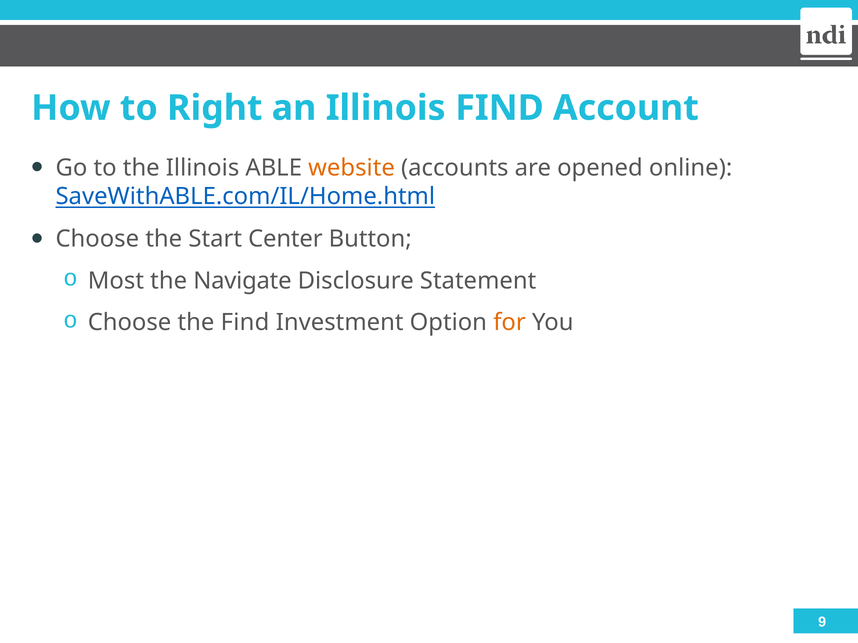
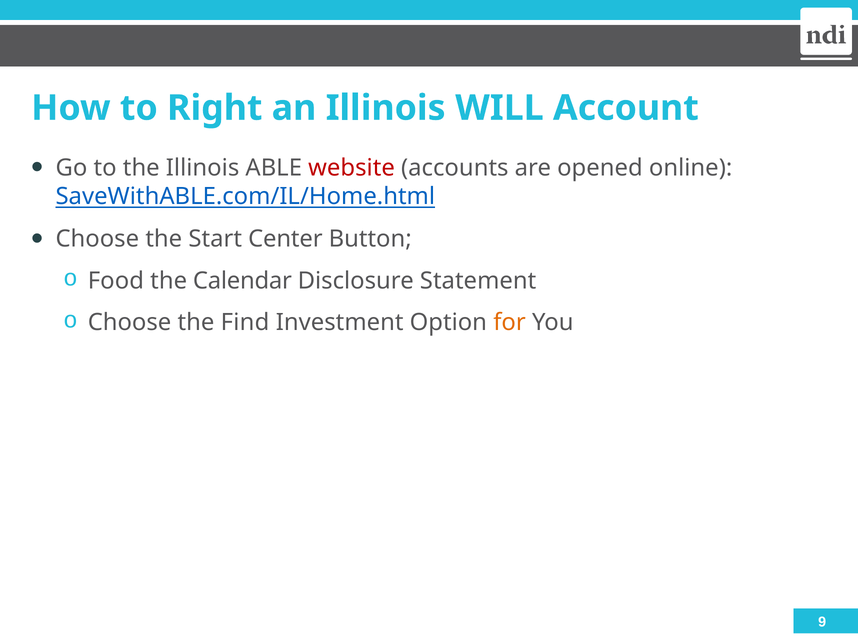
Illinois FIND: FIND -> WILL (499, 108)
website colour: orange -> red (352, 168)
Most: Most -> Food (116, 281)
Navigate: Navigate -> Calendar (242, 281)
